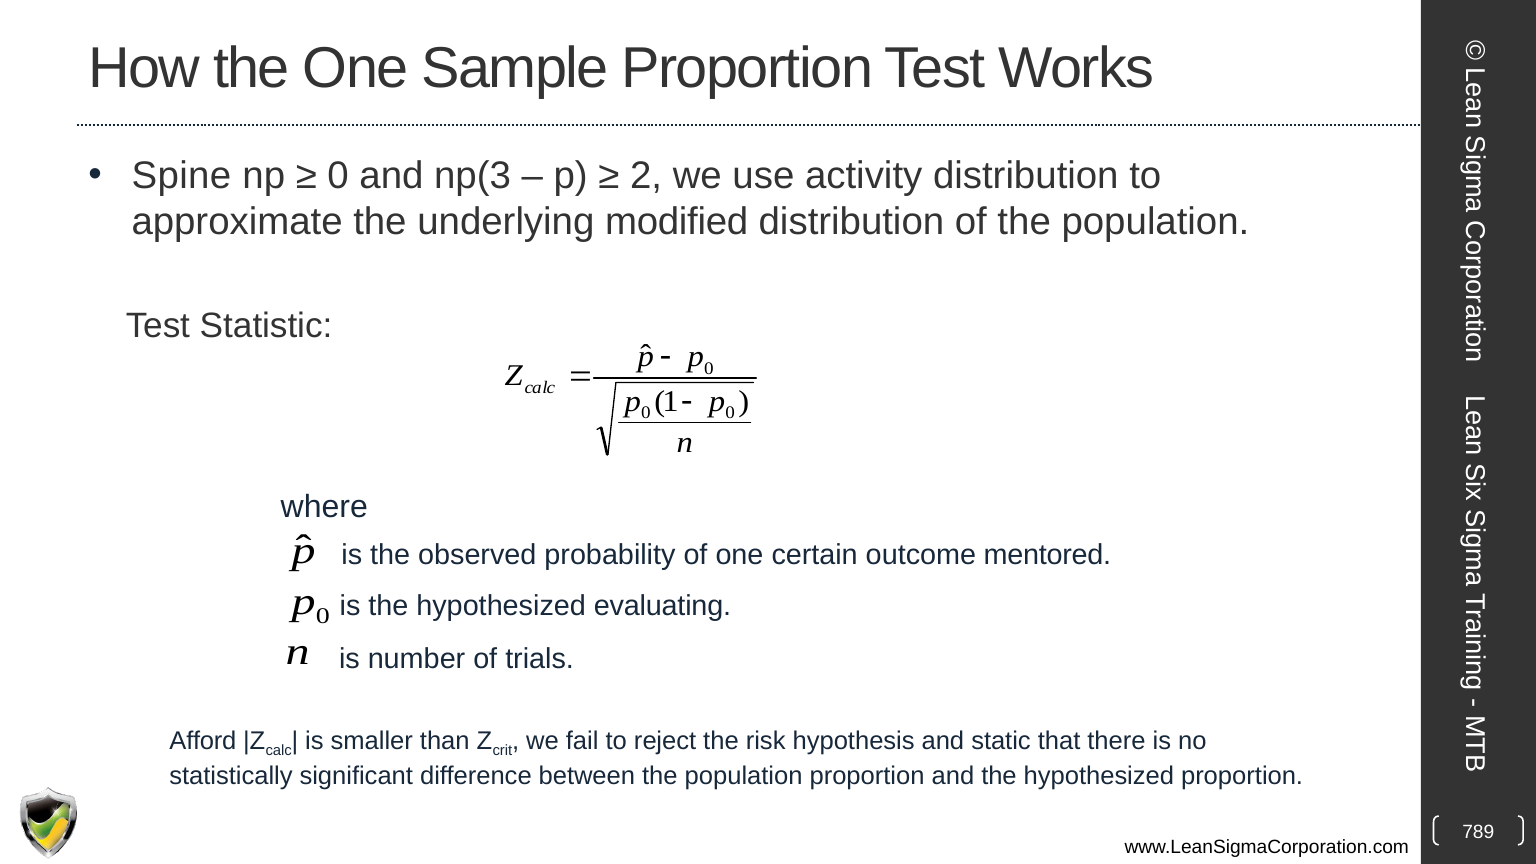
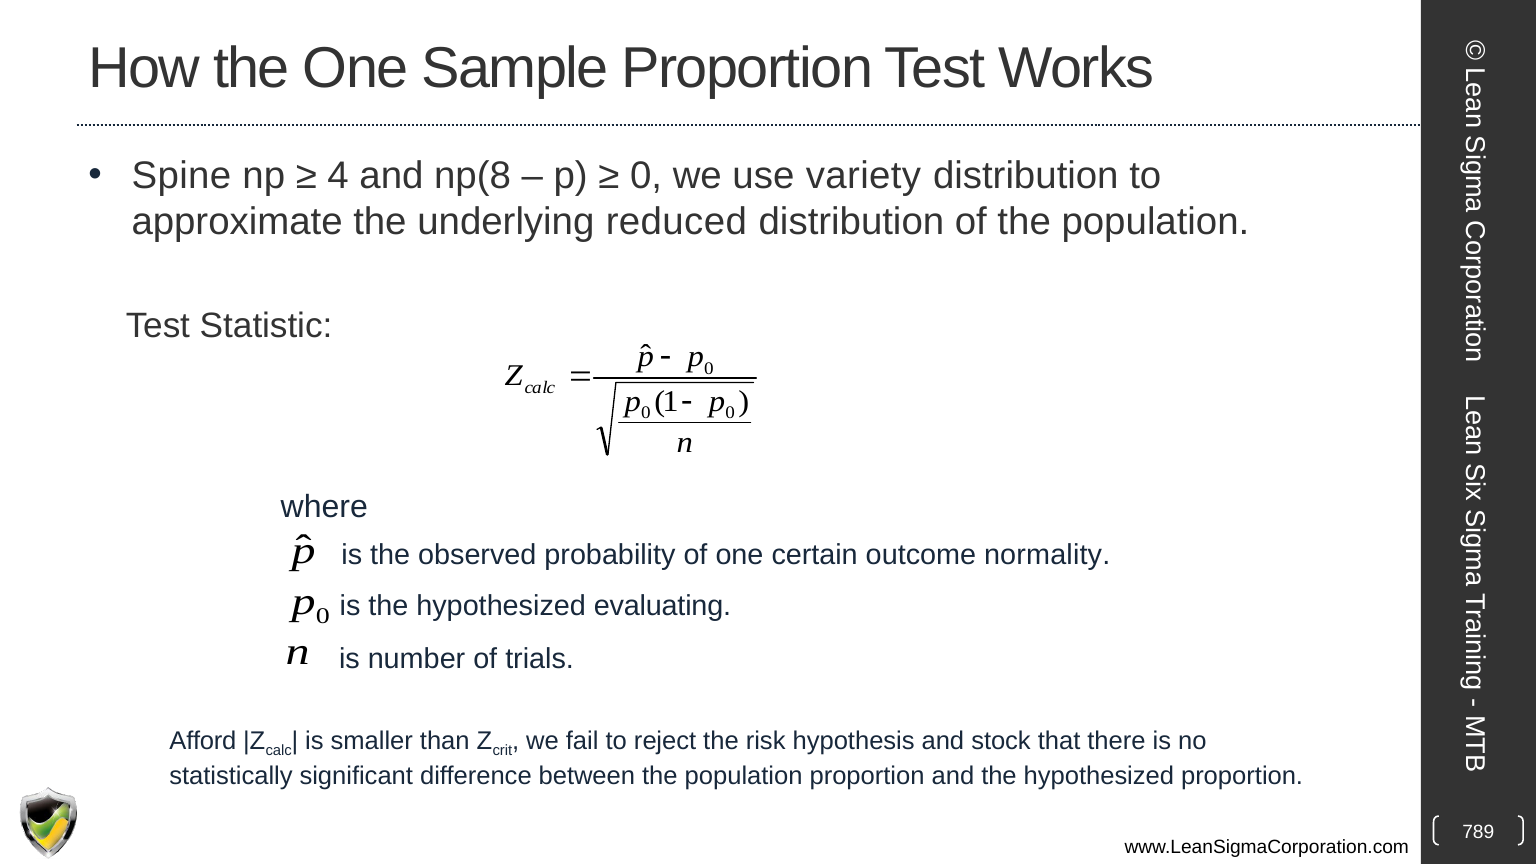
0: 0 -> 4 (338, 175)
np(3: np(3 -> np(8 (473, 175)
2: 2 -> 0 (646, 175)
activity: activity -> variety (864, 175)
modified: modified -> reduced (676, 222)
mentored: mentored -> normality (1047, 555)
static: static -> stock (1001, 741)
